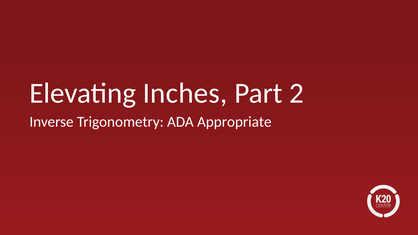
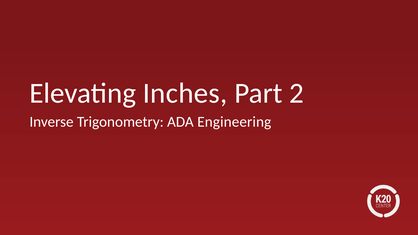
Appropriate: Appropriate -> Engineering (234, 122)
